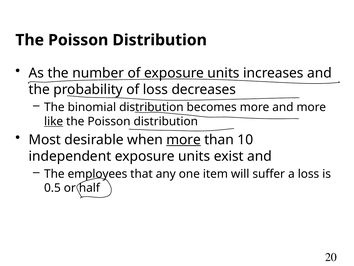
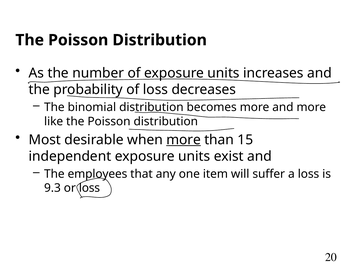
like underline: present -> none (54, 121)
10: 10 -> 15 (245, 139)
0.5: 0.5 -> 9.3 (52, 188)
or half: half -> loss (89, 188)
